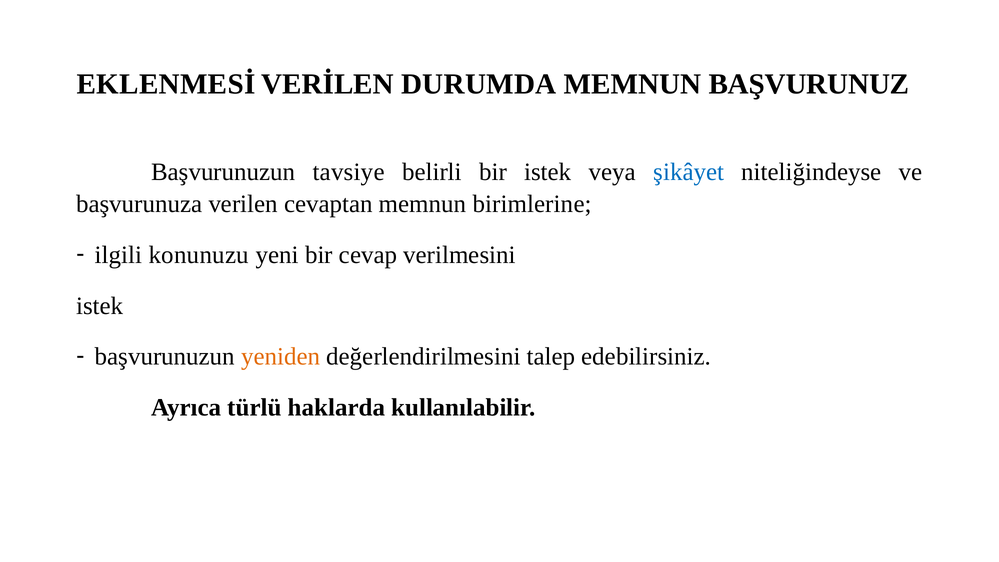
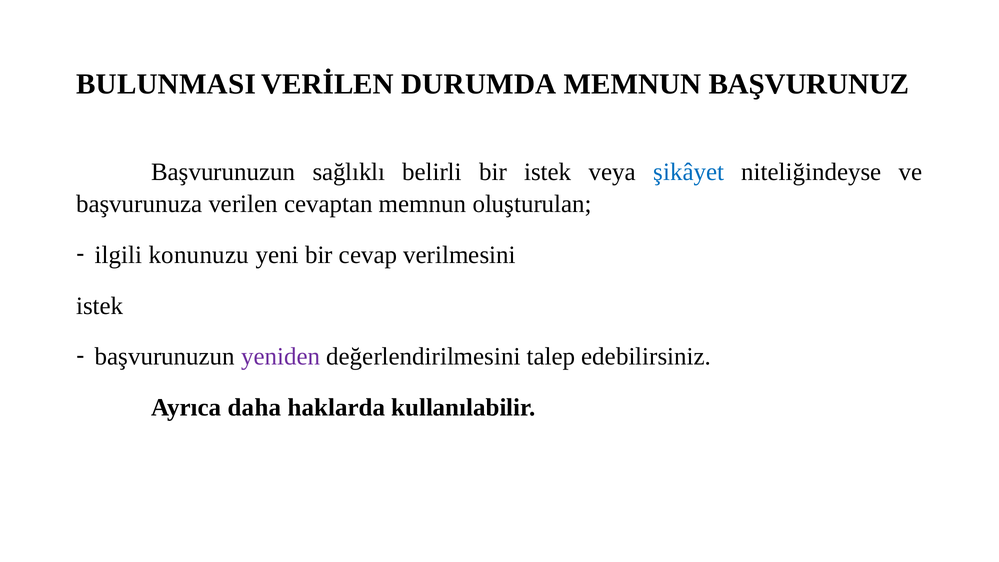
EKLENMESİ: EKLENMESİ -> BULUNMASI (166, 84)
tavsiye: tavsiye -> sağlıklı (349, 172)
birimlerine: birimlerine -> oluşturulan (532, 204)
yeniden colour: orange -> purple (281, 357)
türlü: türlü -> daha (254, 407)
